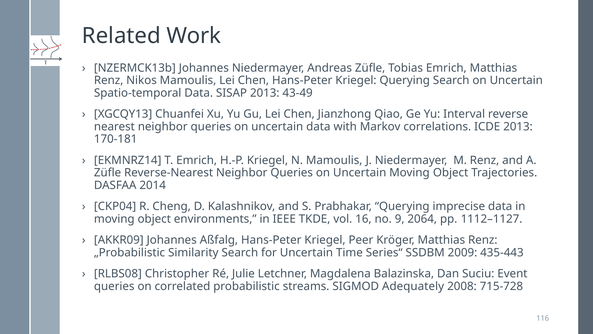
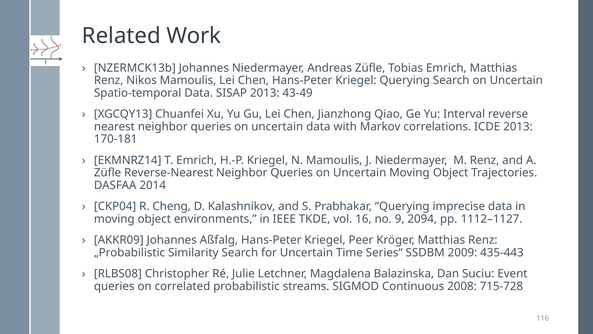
2064: 2064 -> 2094 (422, 219)
Adequately: Adequately -> Continuous (413, 286)
